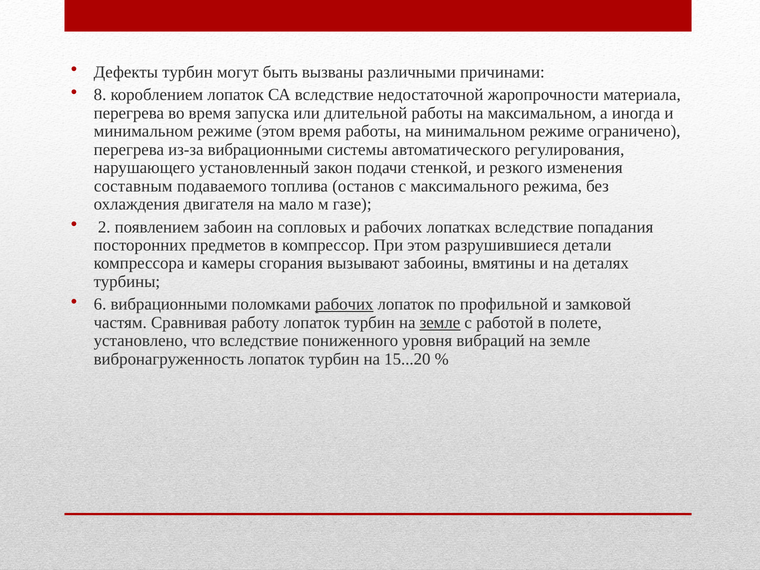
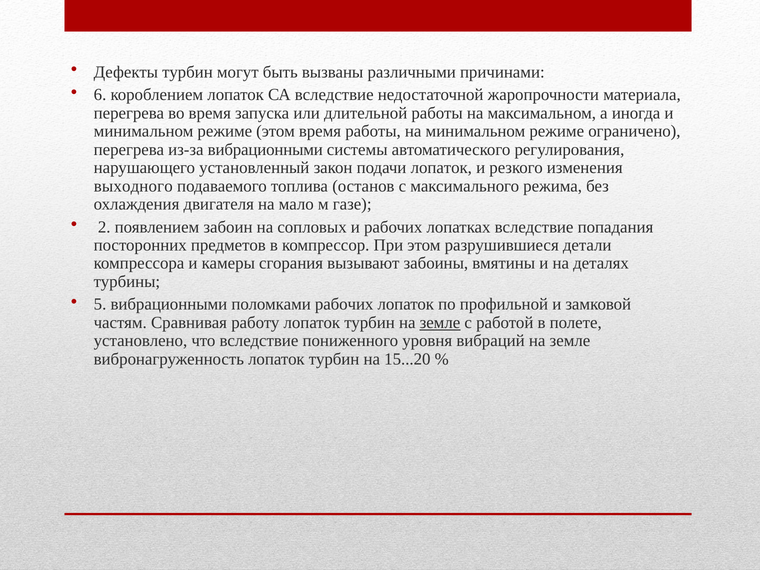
8: 8 -> 6 (100, 95)
подачи стенкой: стенкой -> лопаток (441, 168)
составным: составным -> выходного (133, 186)
6: 6 -> 5 (100, 304)
рабочих underline: present -> none (344, 304)
